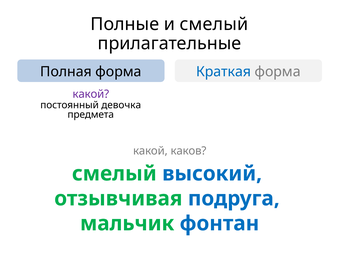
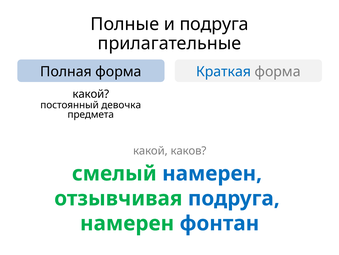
и смелый: смелый -> подруга (214, 24)
какой colour: purple -> black (91, 94)
смелый высокий: высокий -> намерен (212, 173)
мальчик: мальчик -> намерен (127, 223)
